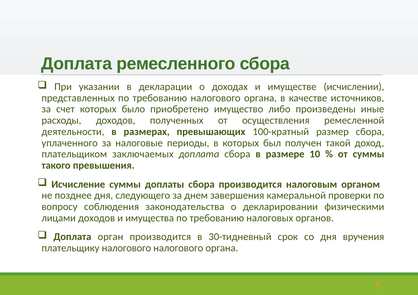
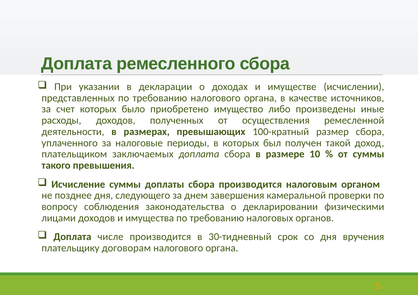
орган: орган -> числе (110, 237)
плательщику налогового: налогового -> договорам (126, 249)
